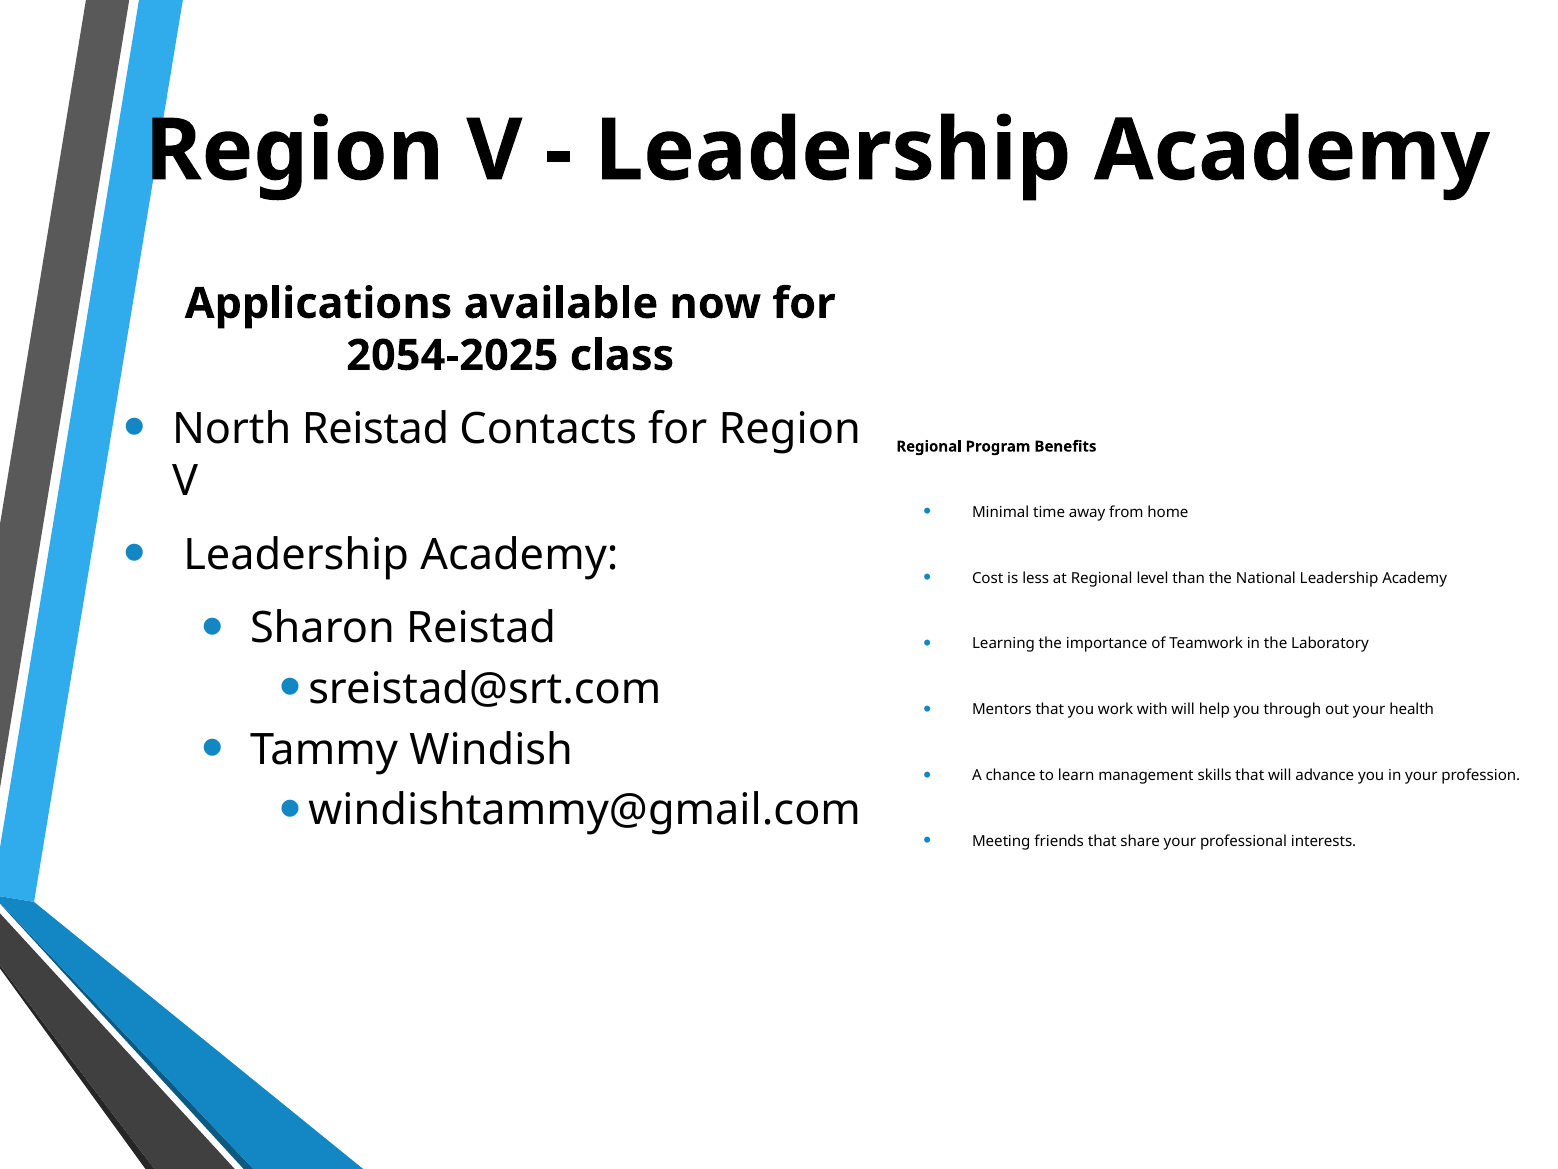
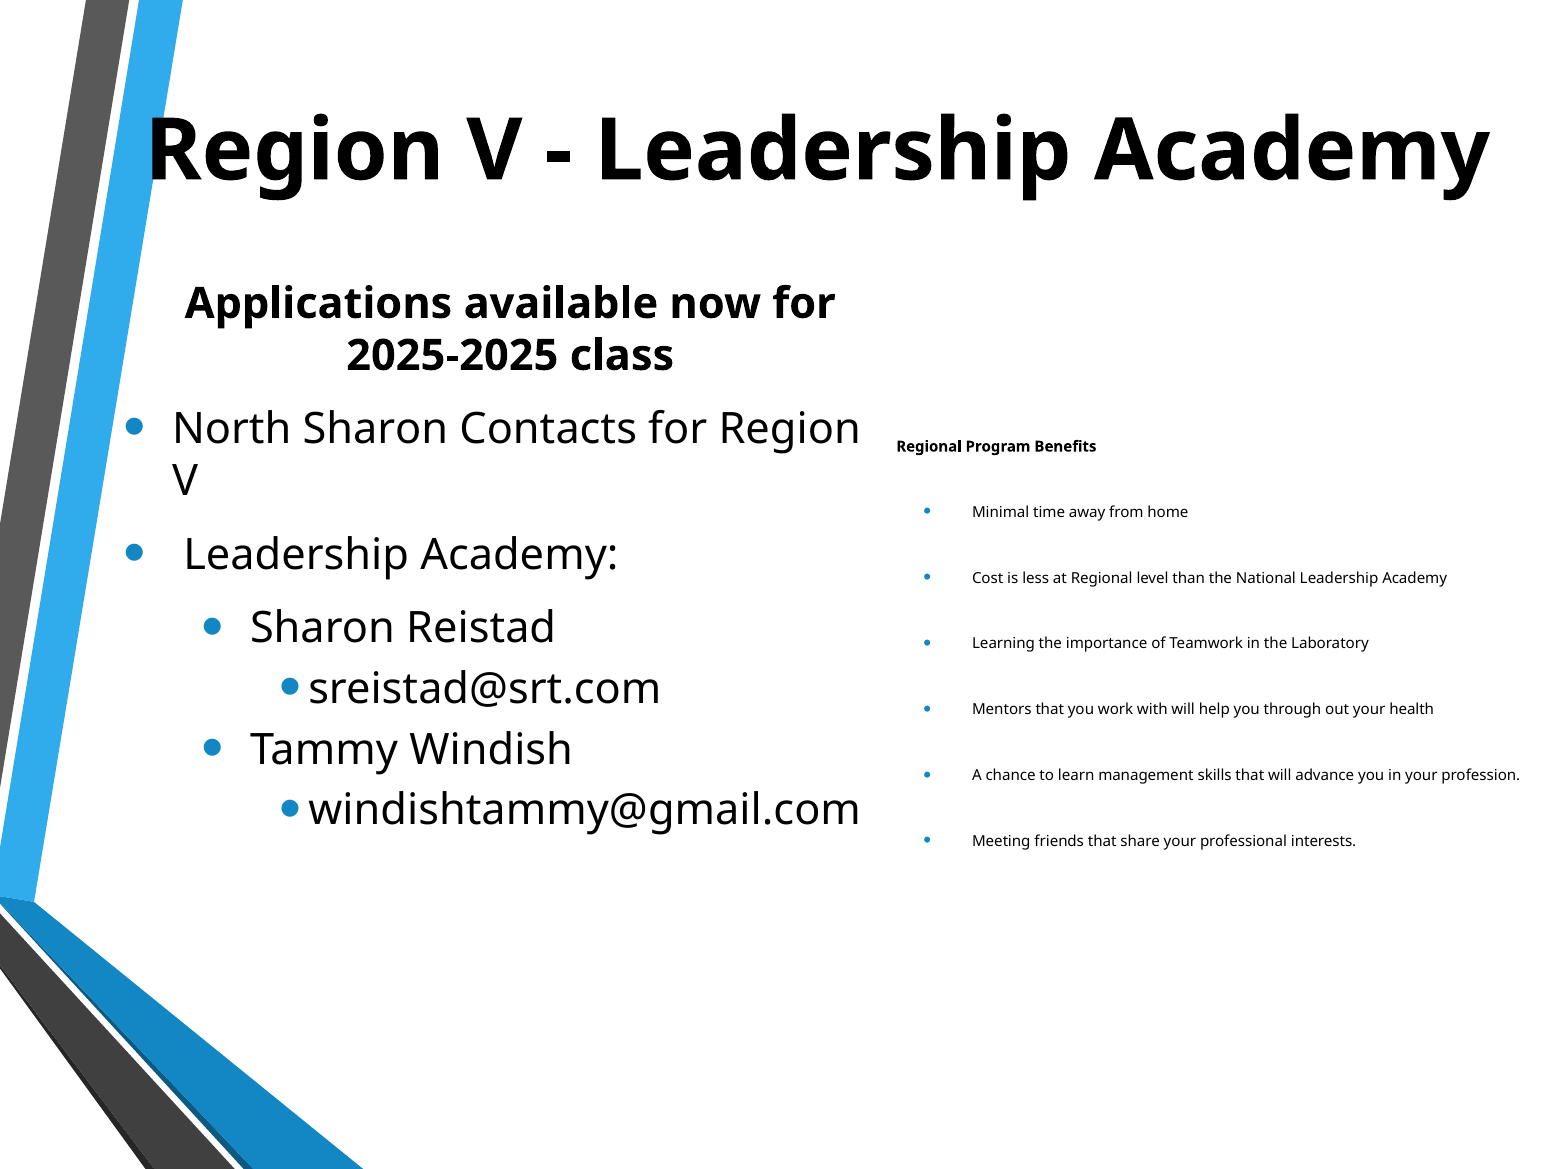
2054-2025: 2054-2025 -> 2025-2025 (452, 355)
North Reistad: Reistad -> Sharon (375, 429)
